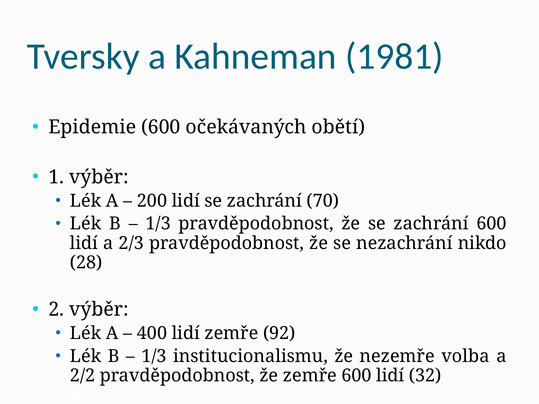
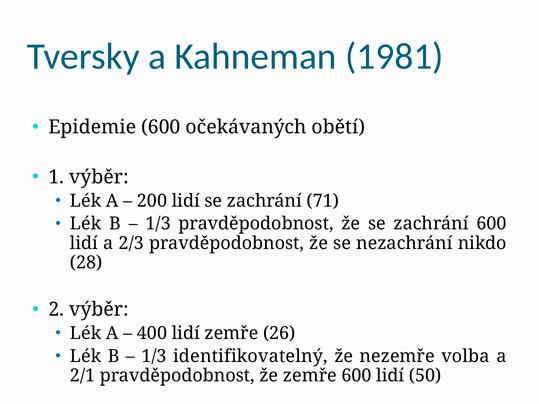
70: 70 -> 71 (323, 201)
92: 92 -> 26 (279, 334)
institucionalismu: institucionalismu -> identifikovatelný (250, 357)
2/2: 2/2 -> 2/1 (83, 376)
32: 32 -> 50 (425, 376)
